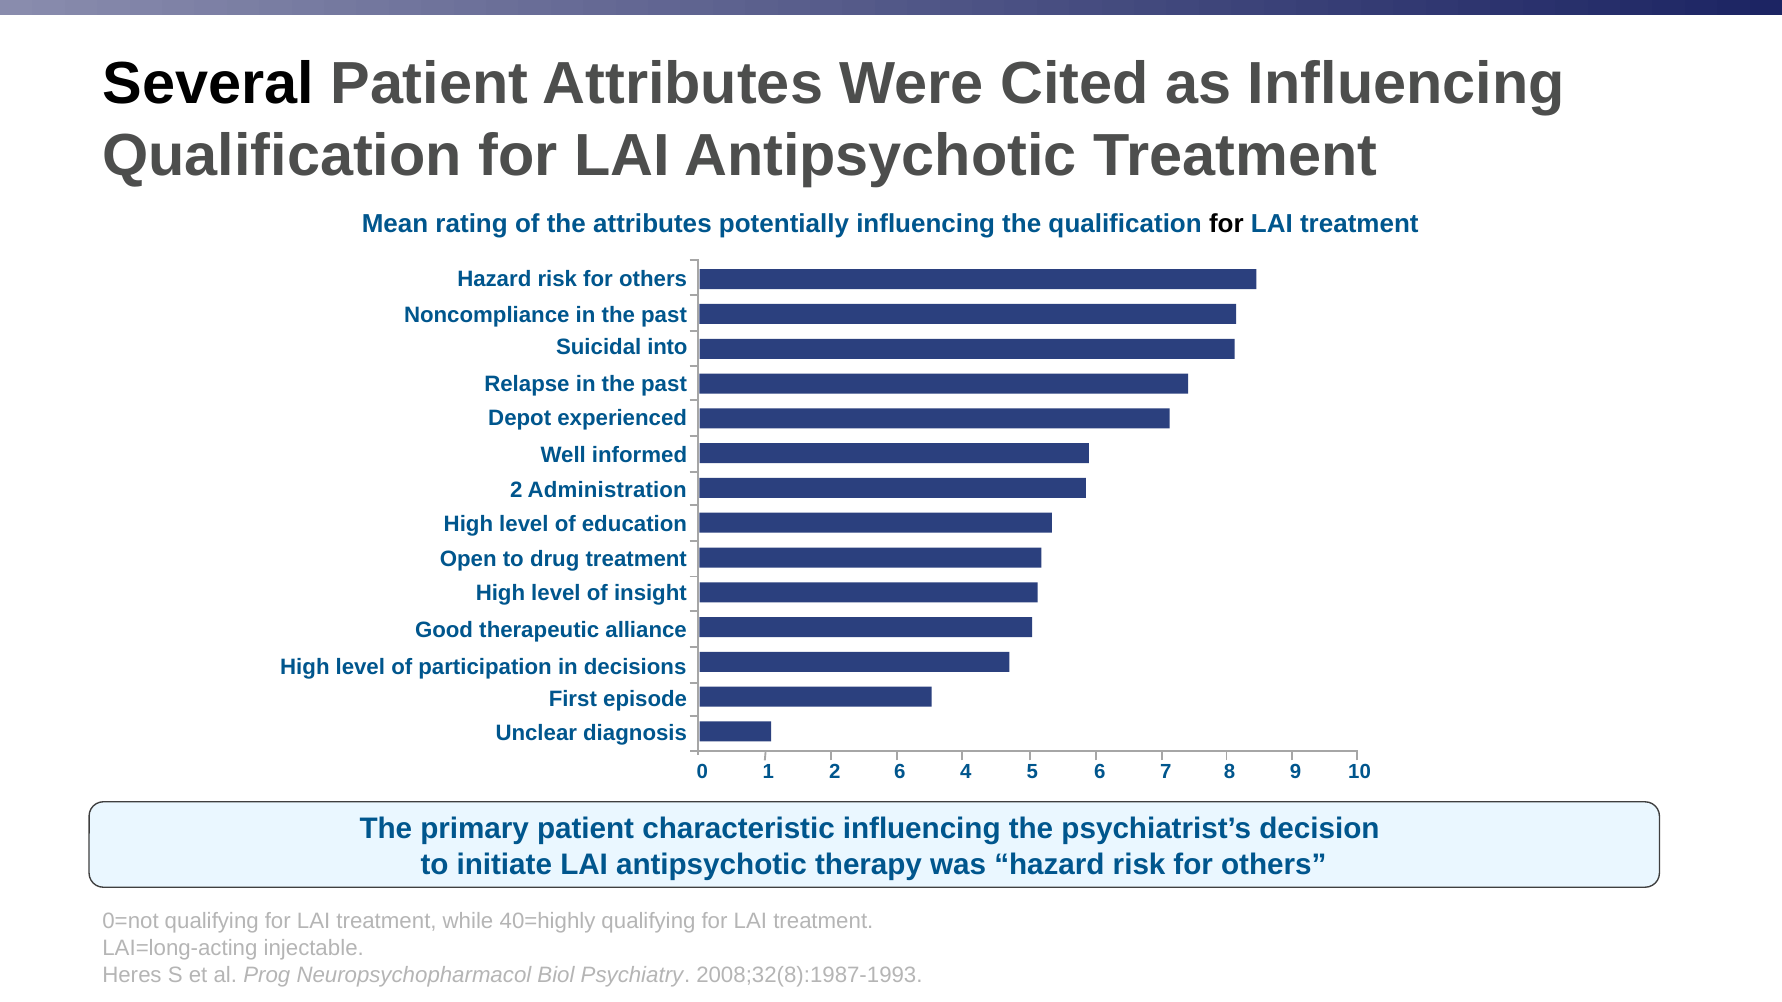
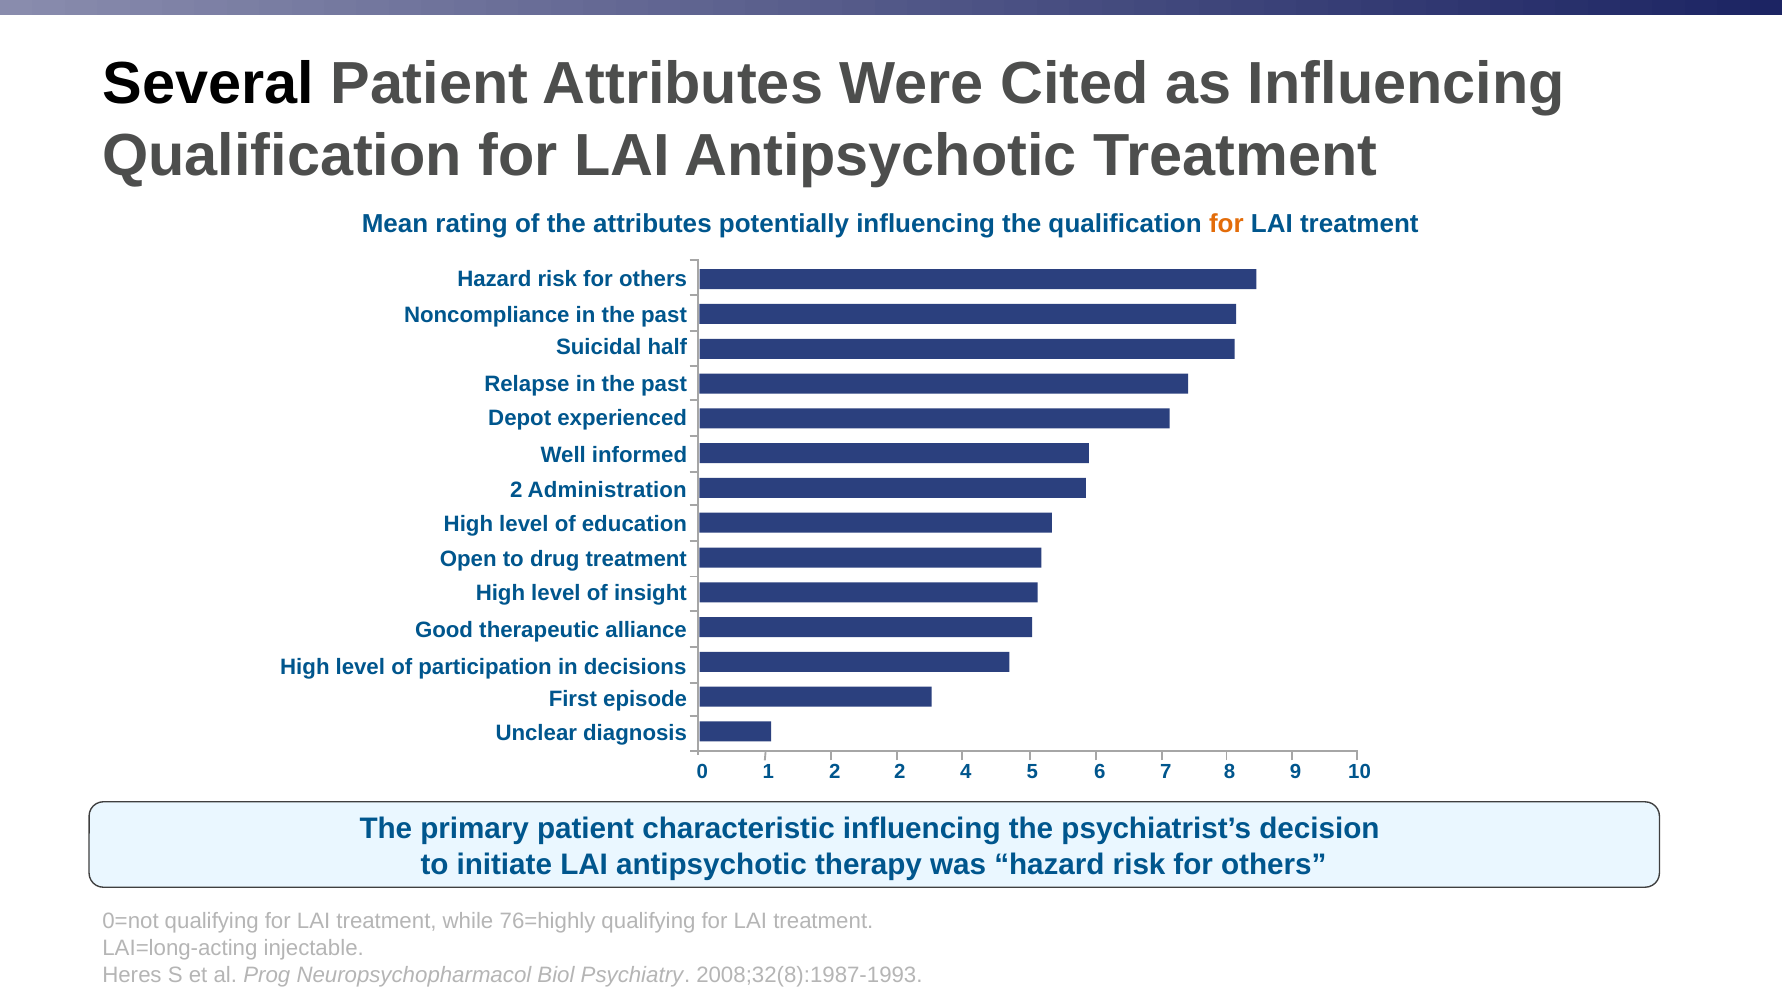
for colour: black -> orange (1226, 224)
into: into -> half (667, 347)
2 6: 6 -> 2 (900, 772)
40=highly: 40=highly -> 76=highly (548, 922)
